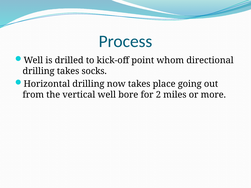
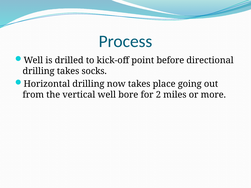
whom: whom -> before (170, 60)
